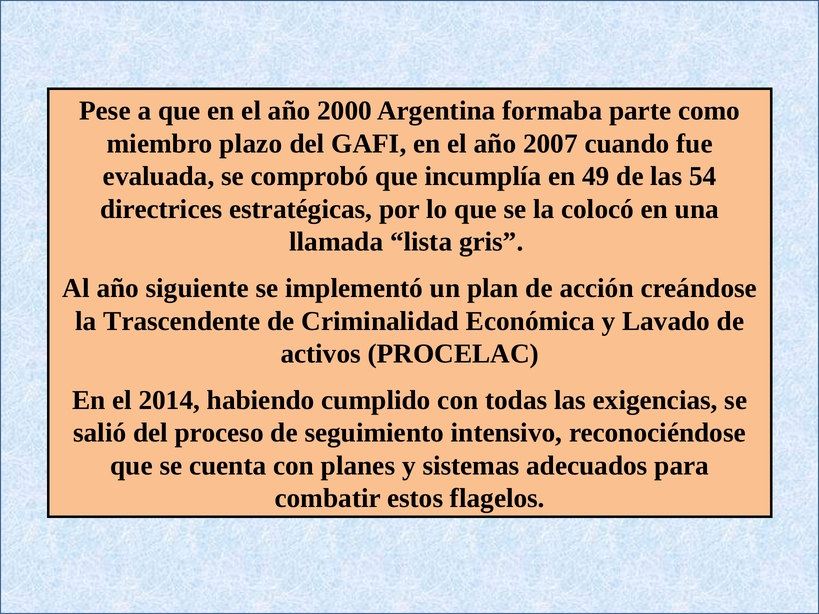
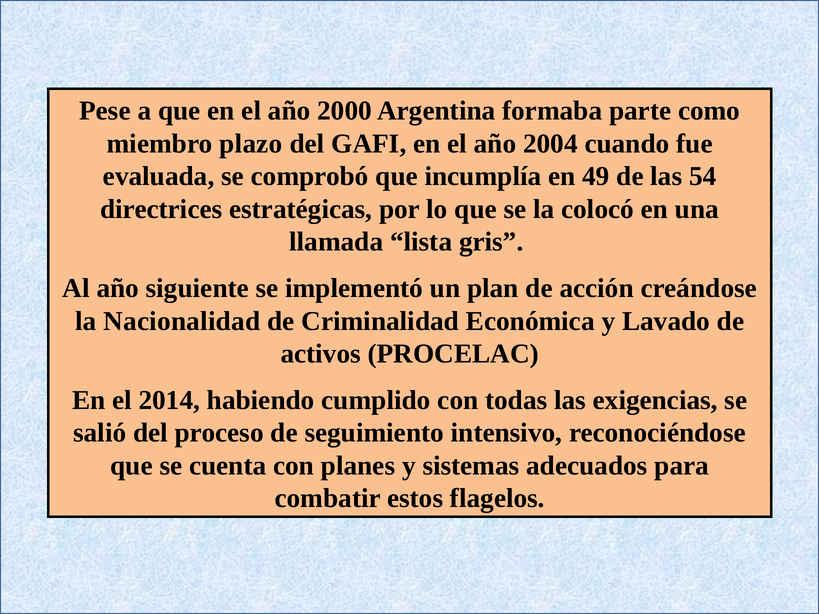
2007: 2007 -> 2004 (550, 144)
Trascendente: Trascendente -> Nacionalidad (182, 321)
